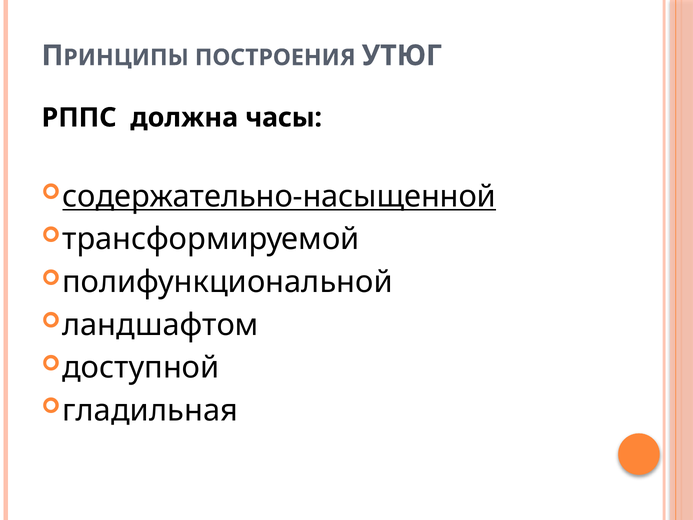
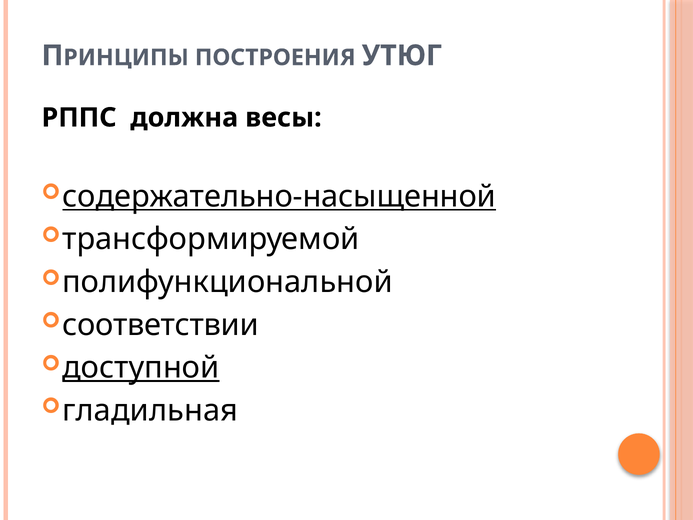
часы: часы -> весы (283, 118)
ландшафтом: ландшафтом -> соответствии (161, 325)
доступной underline: none -> present (141, 367)
